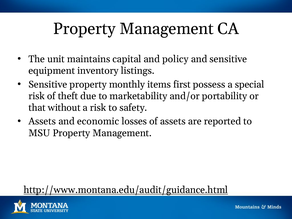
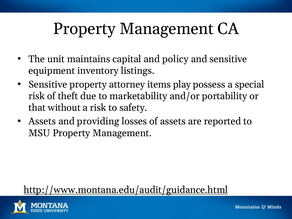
monthly: monthly -> attorney (127, 84)
first: first -> play (182, 84)
economic: economic -> providing (98, 121)
